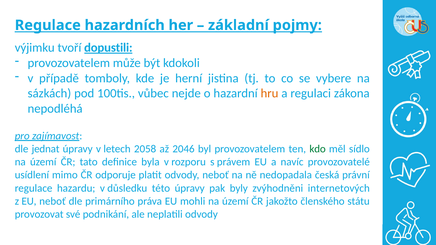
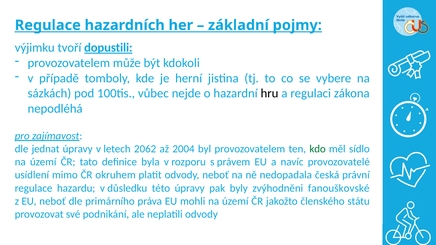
hru colour: orange -> black (270, 94)
2058: 2058 -> 2062 (145, 149)
2046: 2046 -> 2004 (184, 149)
odporuje: odporuje -> okruhem (116, 175)
internetových: internetových -> fanouškovské (339, 188)
